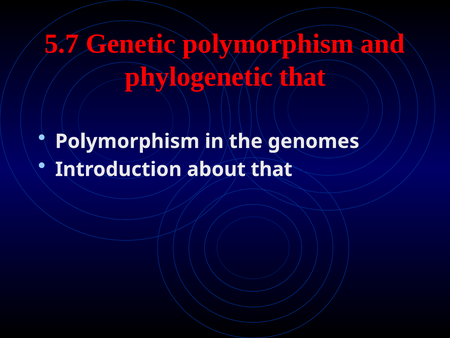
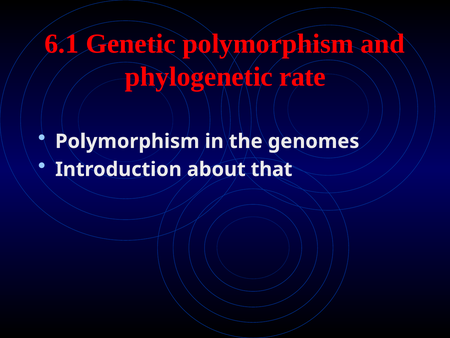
5.7: 5.7 -> 6.1 (62, 44)
phylogenetic that: that -> rate (302, 77)
